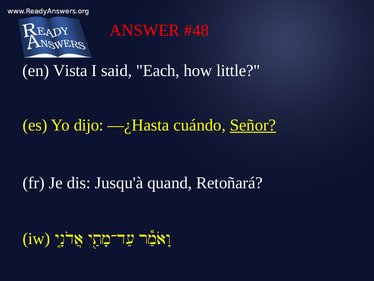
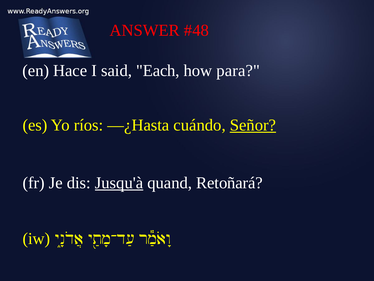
Vista: Vista -> Hace (70, 71)
little: little -> para (238, 71)
dijo: dijo -> ríos (89, 125)
Jusqu'à underline: none -> present (119, 182)
